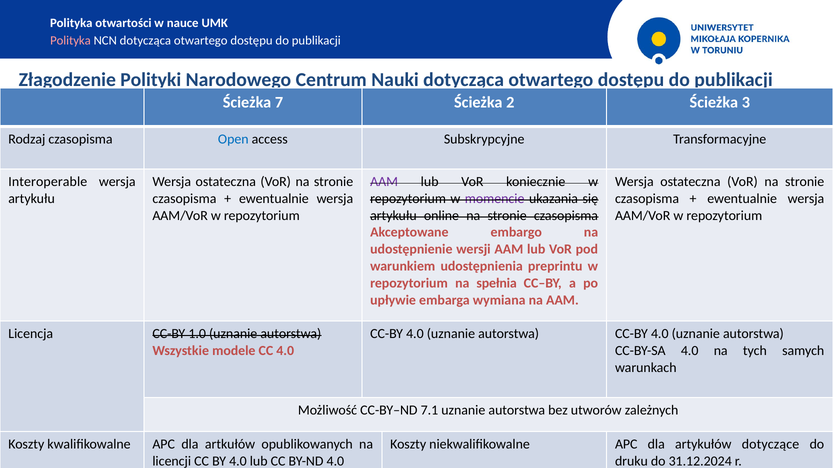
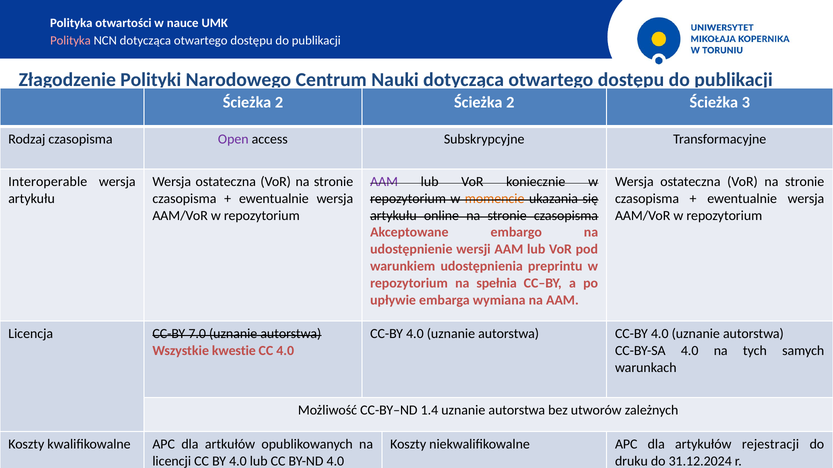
7: 7 -> 2 (279, 102)
Open colour: blue -> purple (233, 139)
momencie colour: purple -> orange (495, 199)
1.0: 1.0 -> 7.0 (197, 334)
modele: modele -> kwestie (234, 351)
7.1: 7.1 -> 1.4 (429, 411)
dotyczące: dotyczące -> rejestracji (770, 445)
